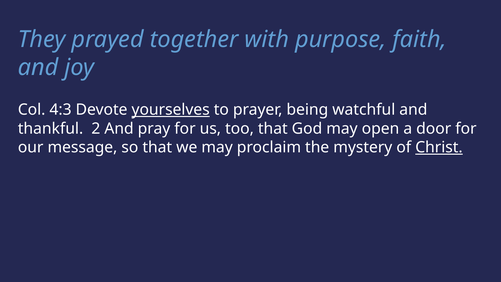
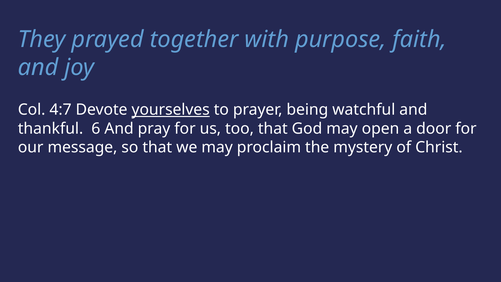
4:3: 4:3 -> 4:7 (61, 110)
2: 2 -> 6 (96, 128)
Christ underline: present -> none (439, 147)
